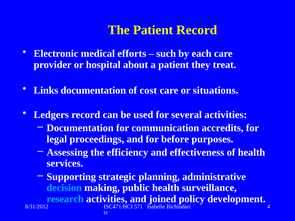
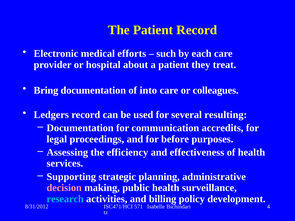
Links: Links -> Bring (46, 90)
cost: cost -> into (148, 90)
situations: situations -> colleagues (216, 90)
several activities: activities -> resulting (226, 115)
decision colour: light blue -> pink (64, 188)
joined: joined -> billing (163, 199)
